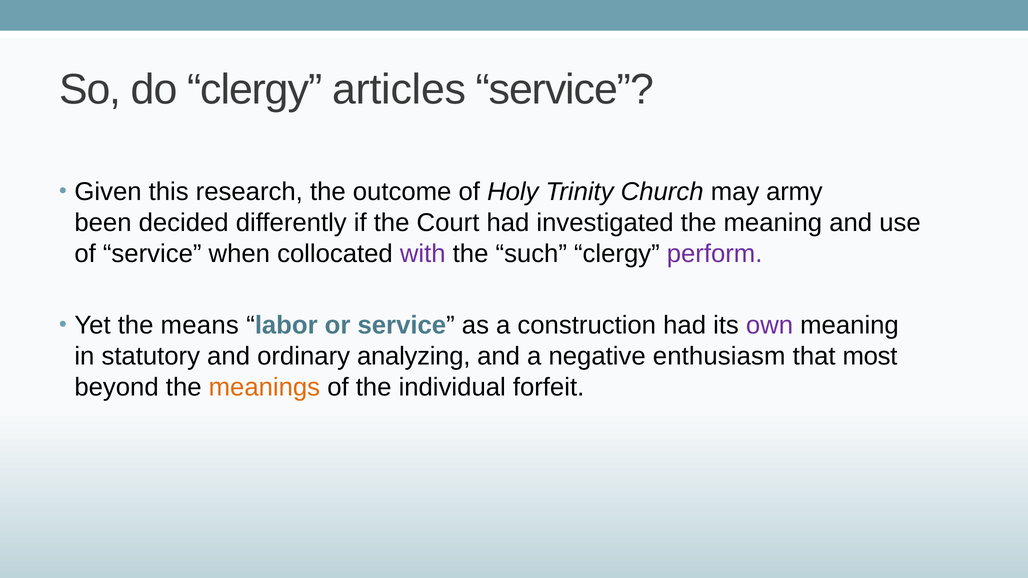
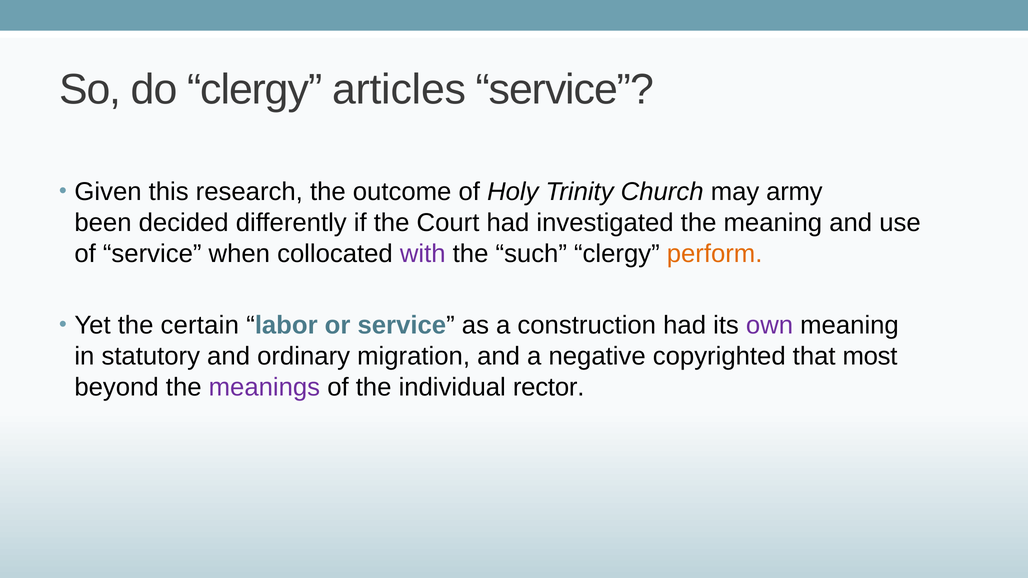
perform colour: purple -> orange (715, 254)
means: means -> certain (200, 326)
analyzing: analyzing -> migration (414, 356)
enthusiasm: enthusiasm -> copyrighted (719, 356)
meanings colour: orange -> purple (264, 387)
forfeit: forfeit -> rector (549, 387)
